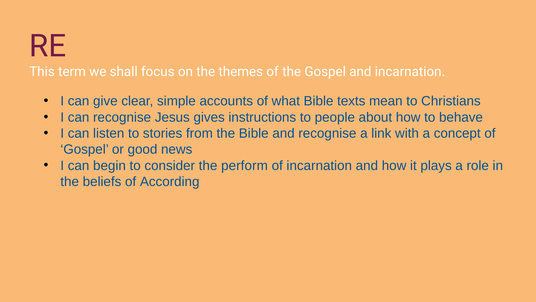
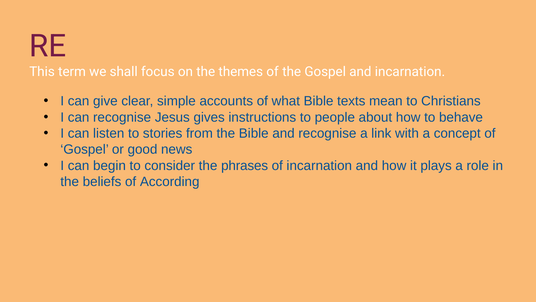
perform: perform -> phrases (245, 165)
